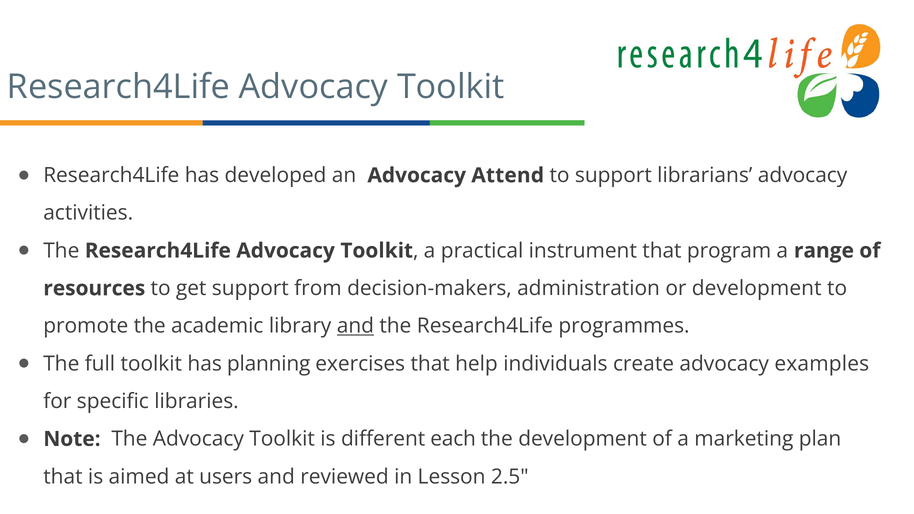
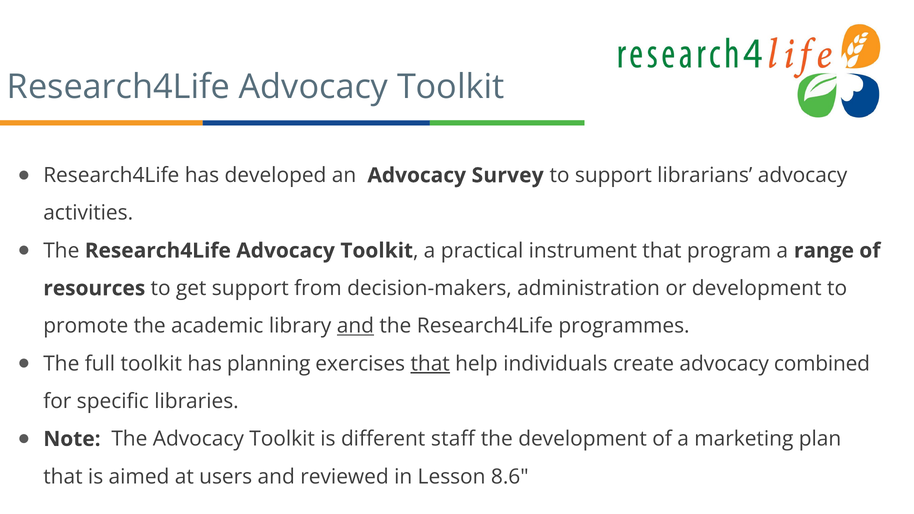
Attend: Attend -> Survey (508, 175)
that underline: none -> present (430, 364)
examples: examples -> combined (822, 364)
each: each -> staff (453, 439)
2.5: 2.5 -> 8.6 (510, 477)
